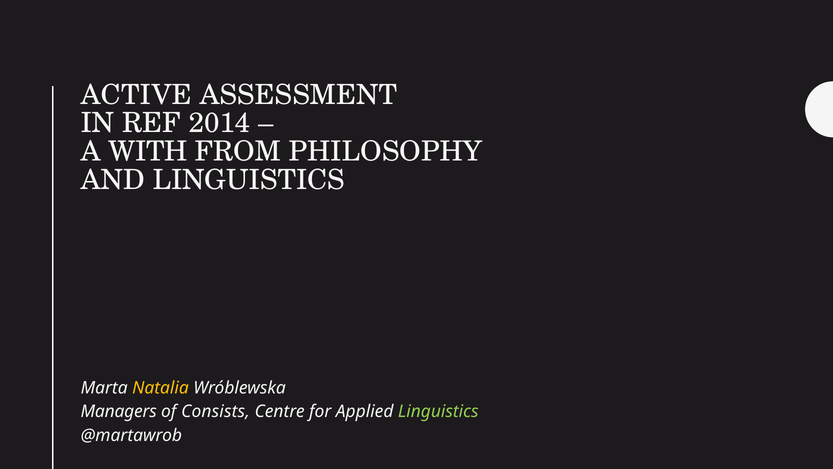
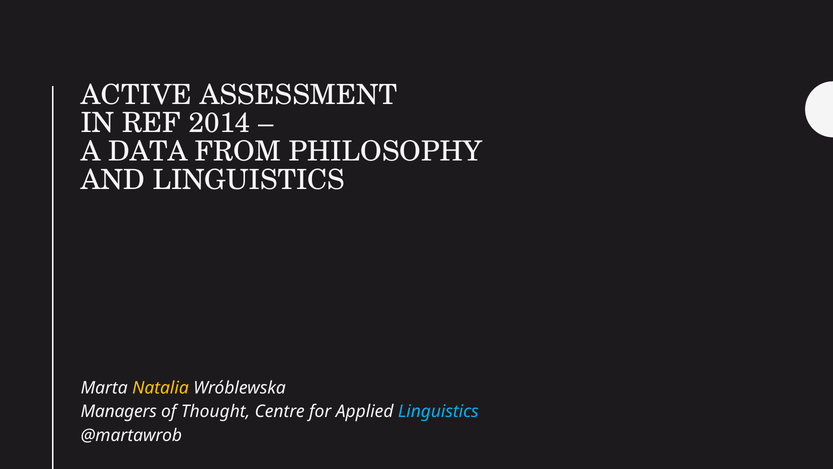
WITH: WITH -> DATA (148, 151)
Consists: Consists -> Thought (216, 411)
Linguistics colour: light green -> light blue (438, 411)
